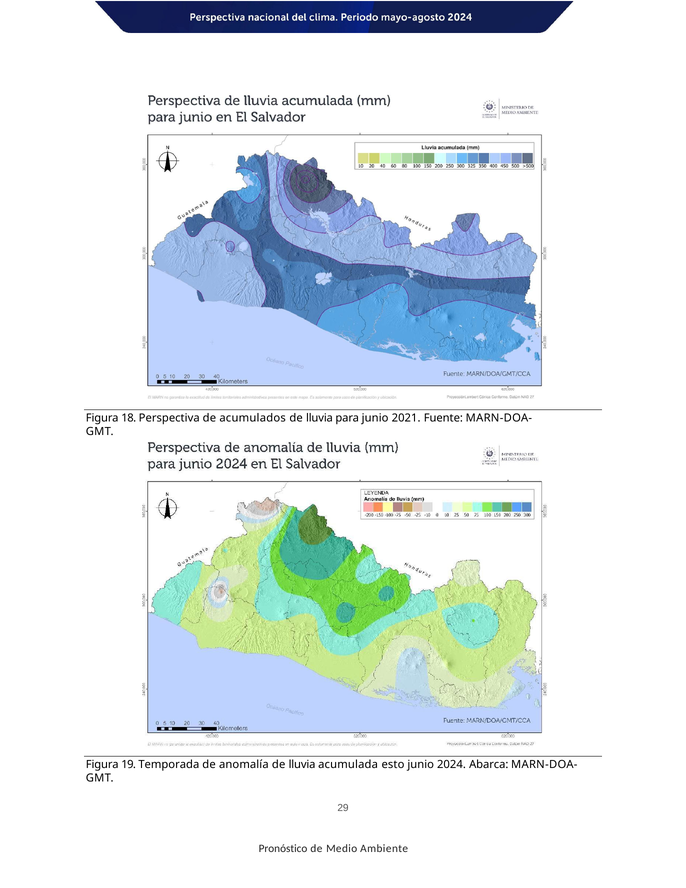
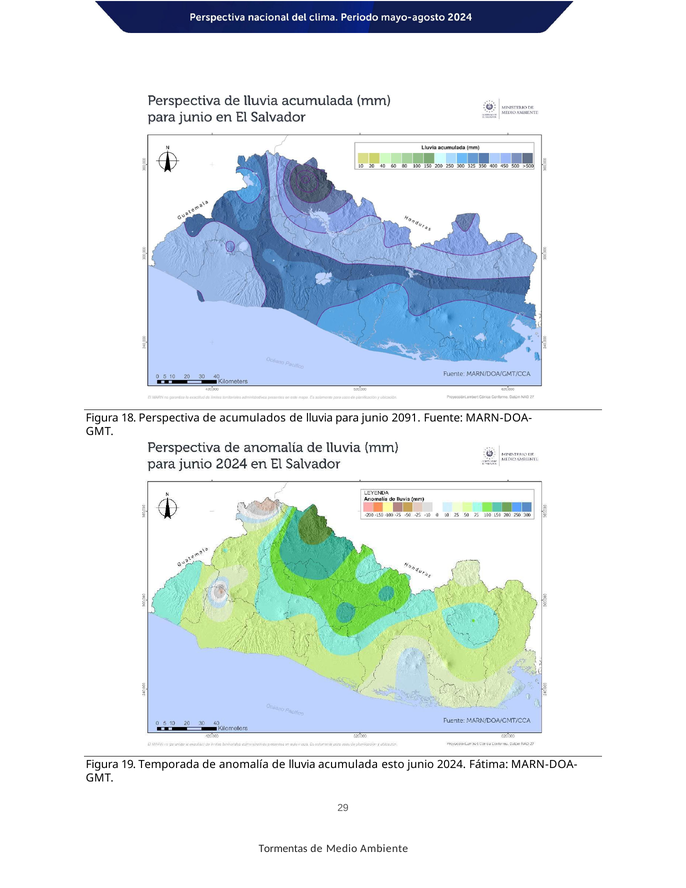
2021: 2021 -> 2091 (406, 418)
Abarca: Abarca -> Fátima (489, 764)
Pronóstico: Pronóstico -> Tormentas (283, 848)
